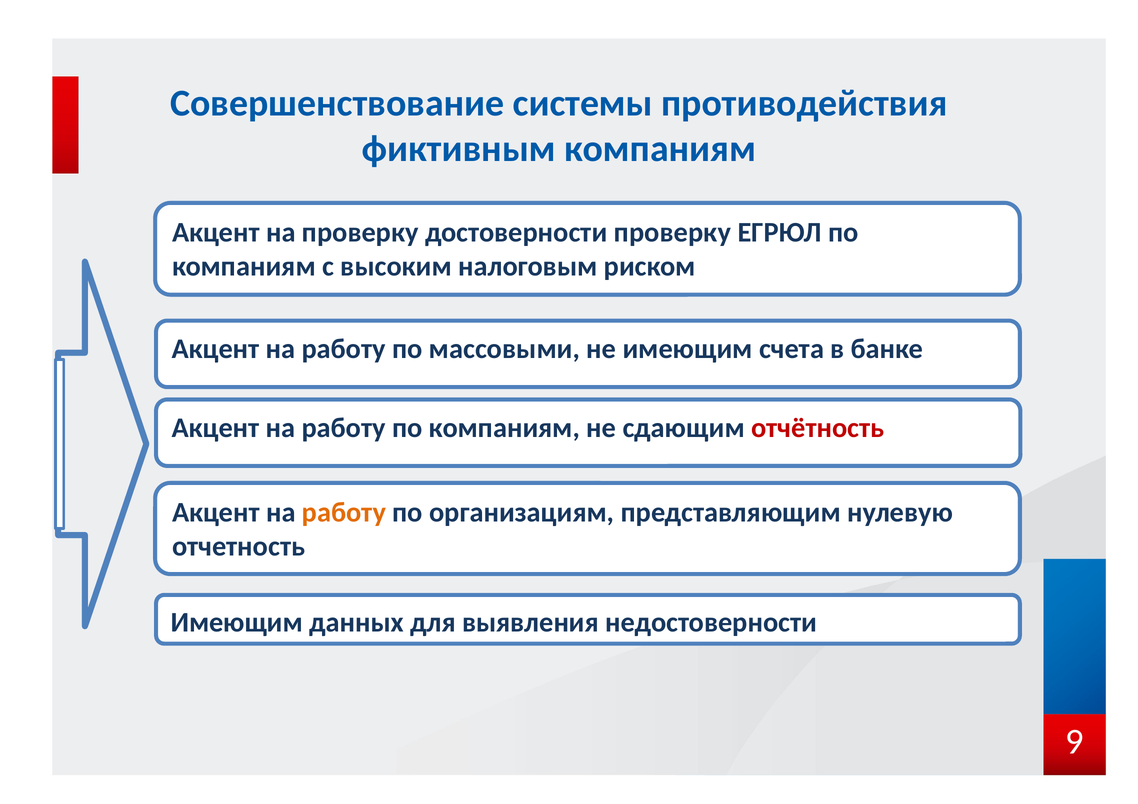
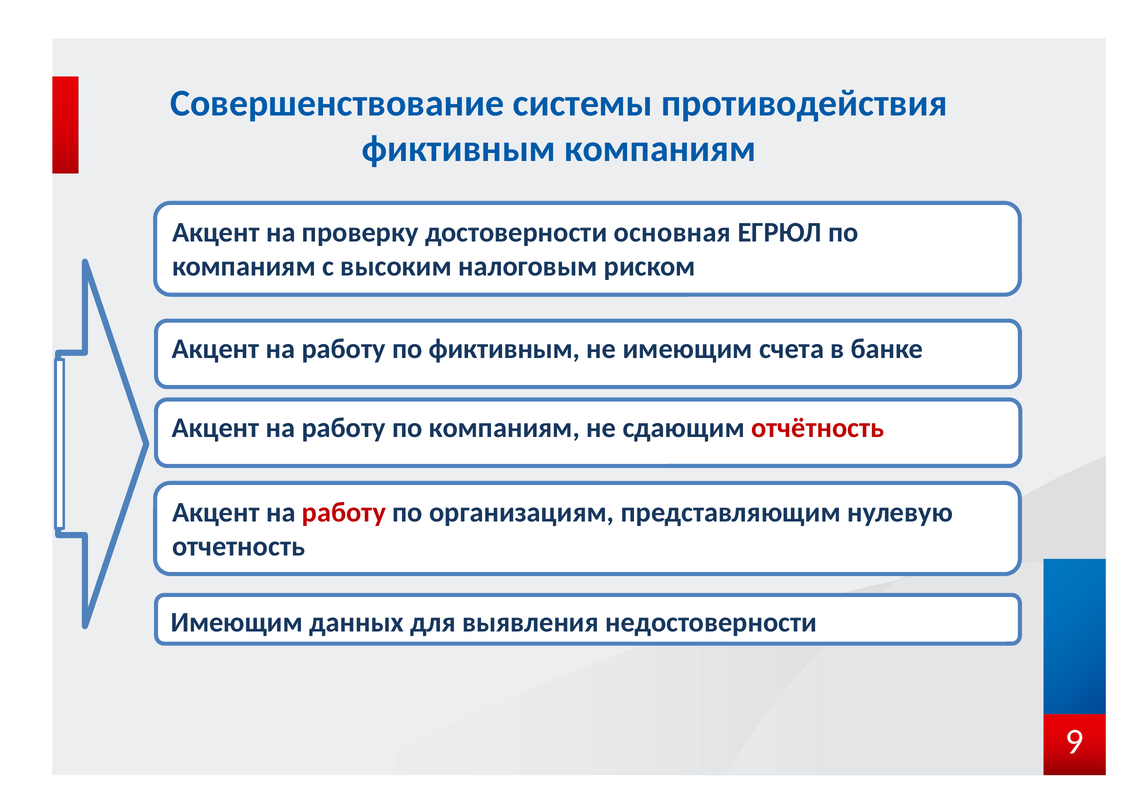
достоверности проверку: проверку -> основная (672, 233)
по массовыми: массовыми -> фиктивным (505, 349)
работу colour: orange -> red (344, 513)
